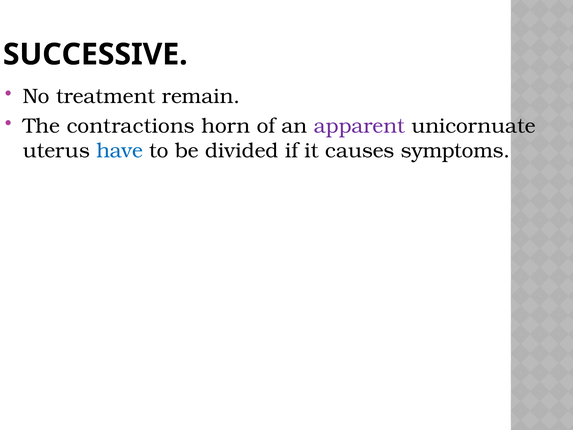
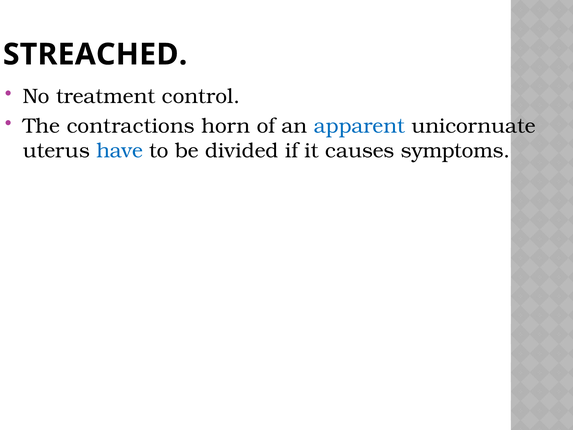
SUCCESSIVE: SUCCESSIVE -> STREACHED (95, 54)
remain: remain -> control (201, 96)
apparent colour: purple -> blue (359, 126)
